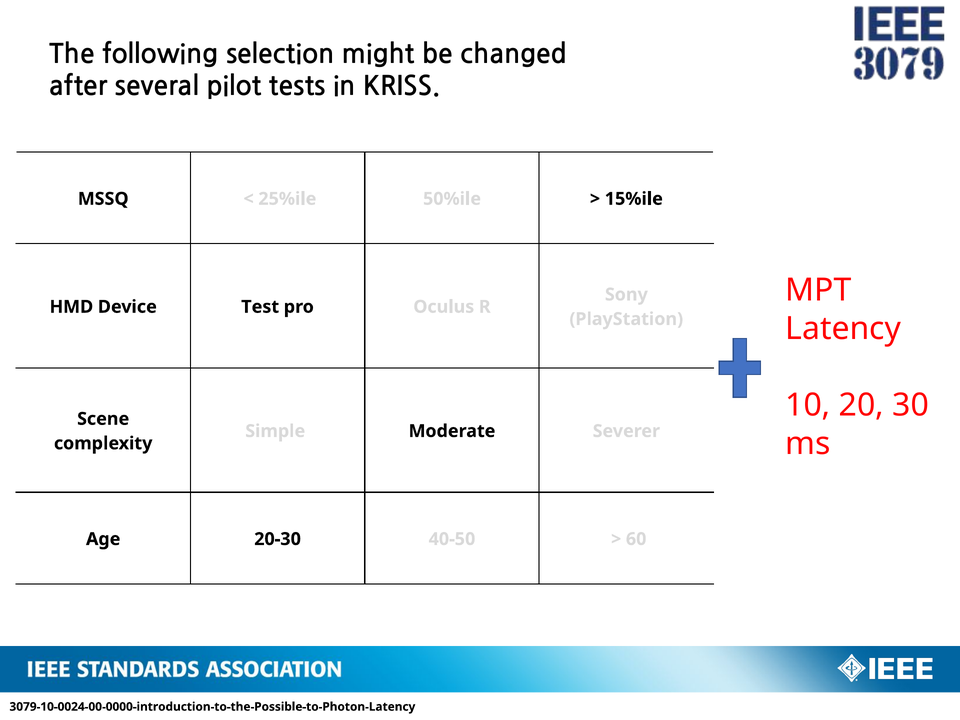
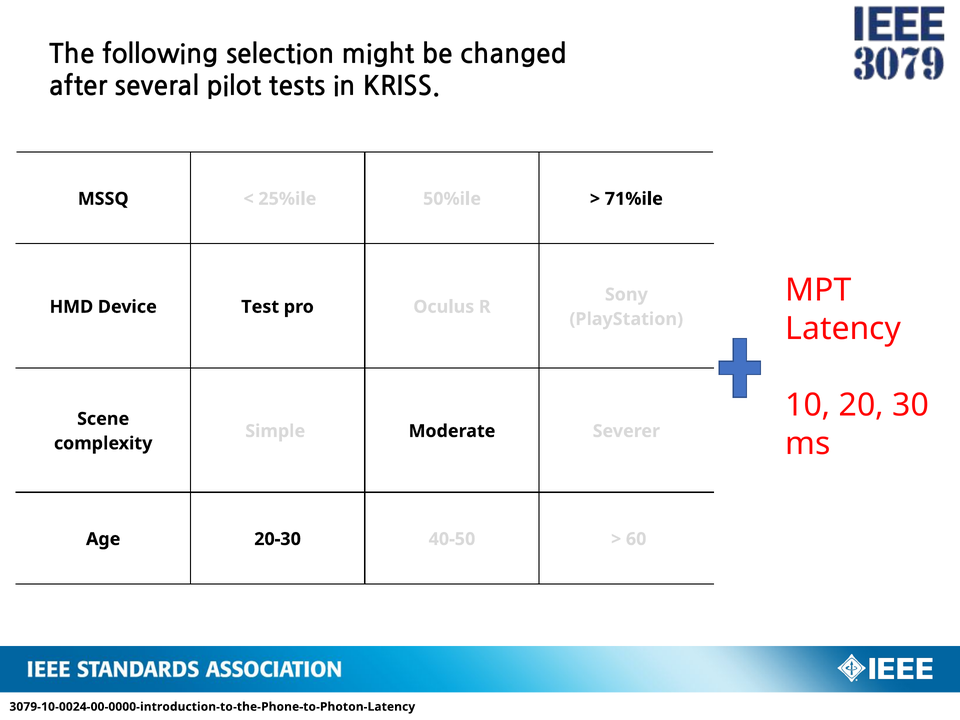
15%ile: 15%ile -> 71%ile (634, 199)
3079-10-0024-00-0000-introduction-to-the-Possible-to-Photon-Latency: 3079-10-0024-00-0000-introduction-to-the-Possible-to-Photon-Latency -> 3079-10-0024-00-0000-introduction-to-the-Phone-to-Photon-Latency (212, 707)
